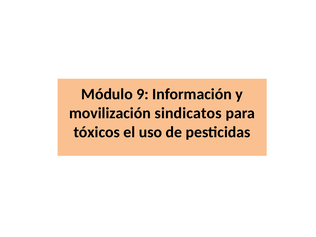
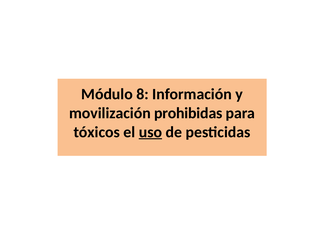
9: 9 -> 8 (143, 94)
sindicatos: sindicatos -> prohibidas (188, 113)
uso underline: none -> present (150, 132)
